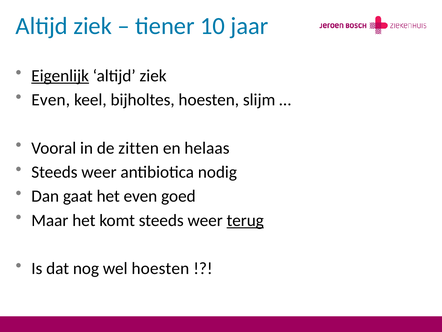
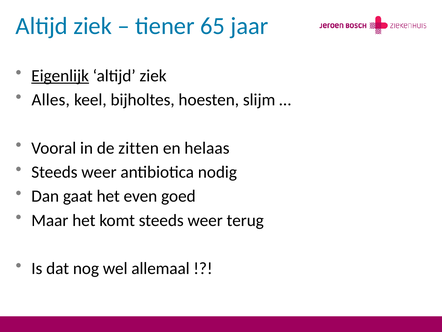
10: 10 -> 65 (213, 26)
Even: Even -> Alles (51, 100)
terug underline: present -> none (245, 220)
wel hoesten: hoesten -> allemaal (161, 268)
